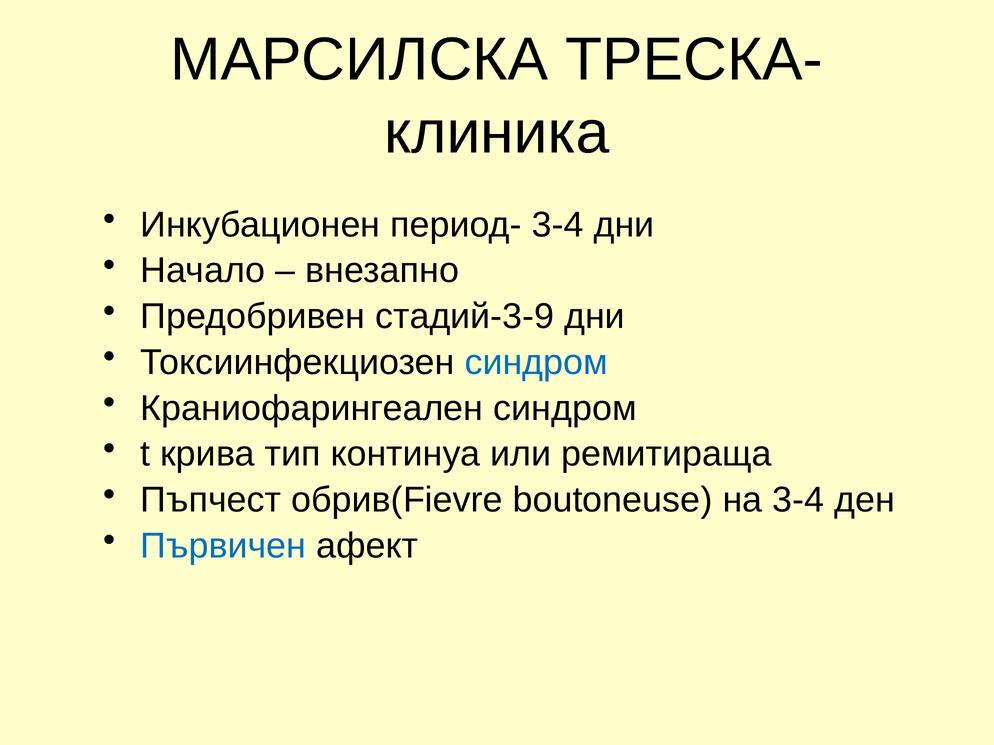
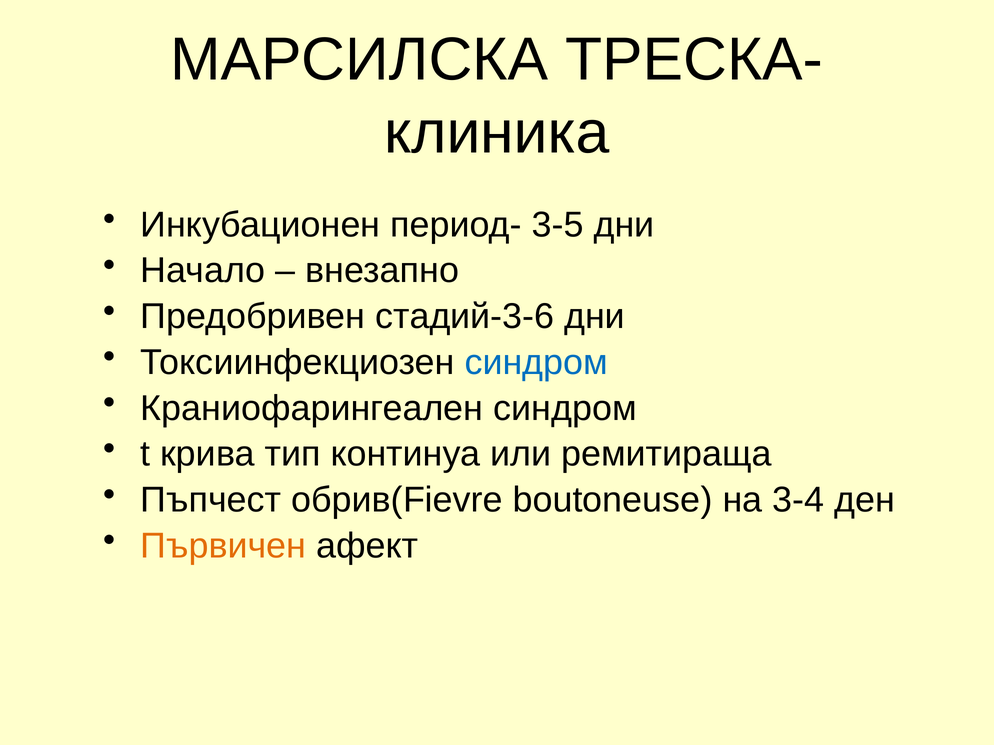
период- 3-4: 3-4 -> 3-5 (558, 225)
стадий-3-9: стадий-3-9 -> стадий-3-6 (465, 317)
Първичен colour: blue -> orange (223, 546)
